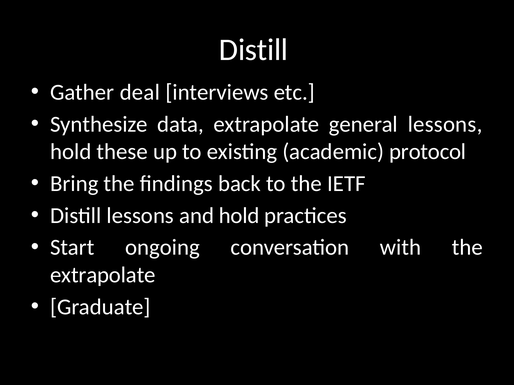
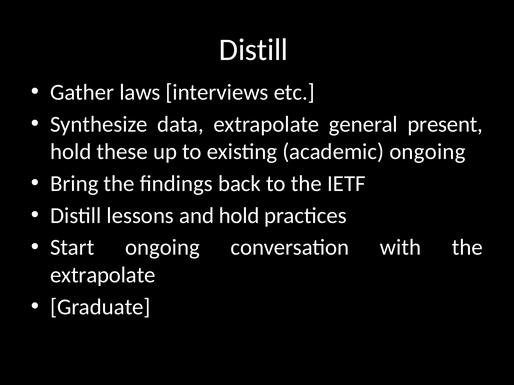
deal: deal -> laws (140, 92)
general lessons: lessons -> present (445, 124)
academic protocol: protocol -> ongoing (427, 152)
